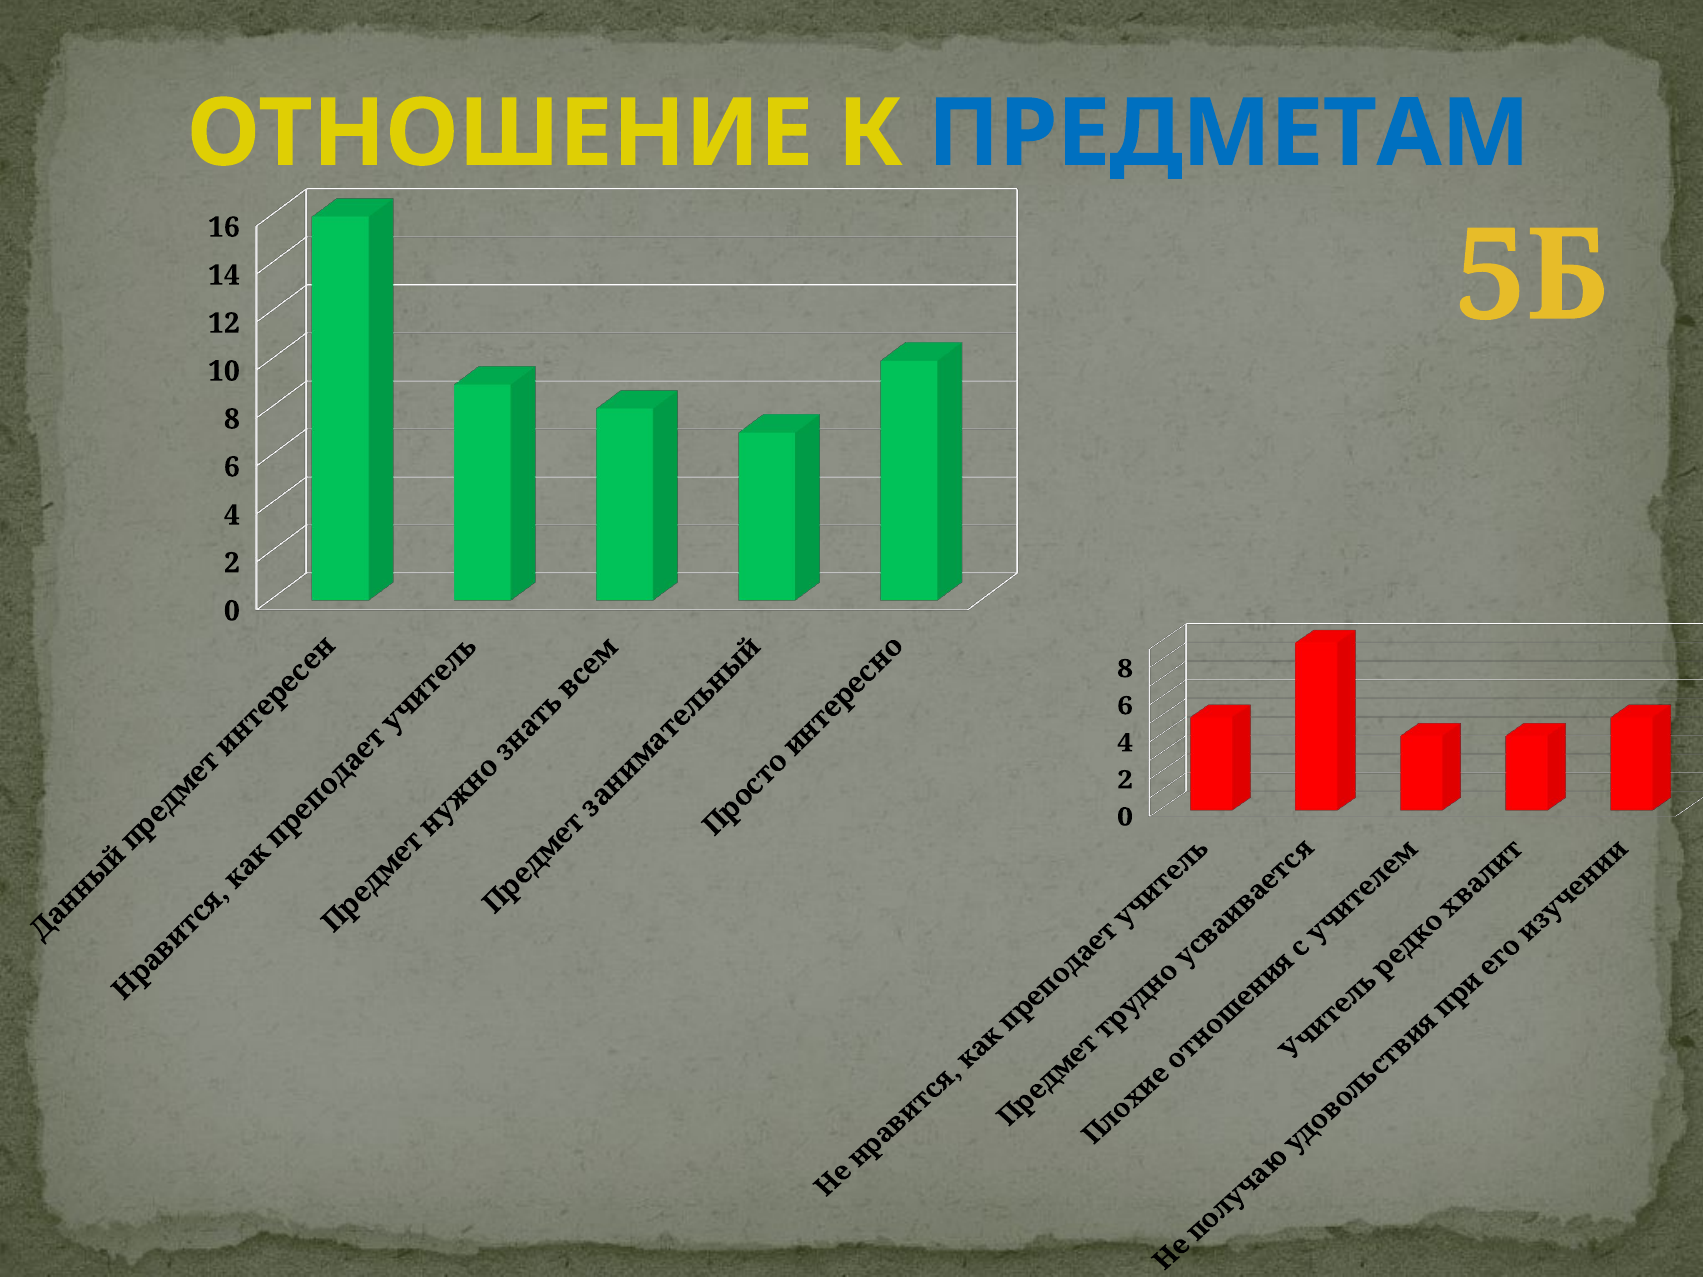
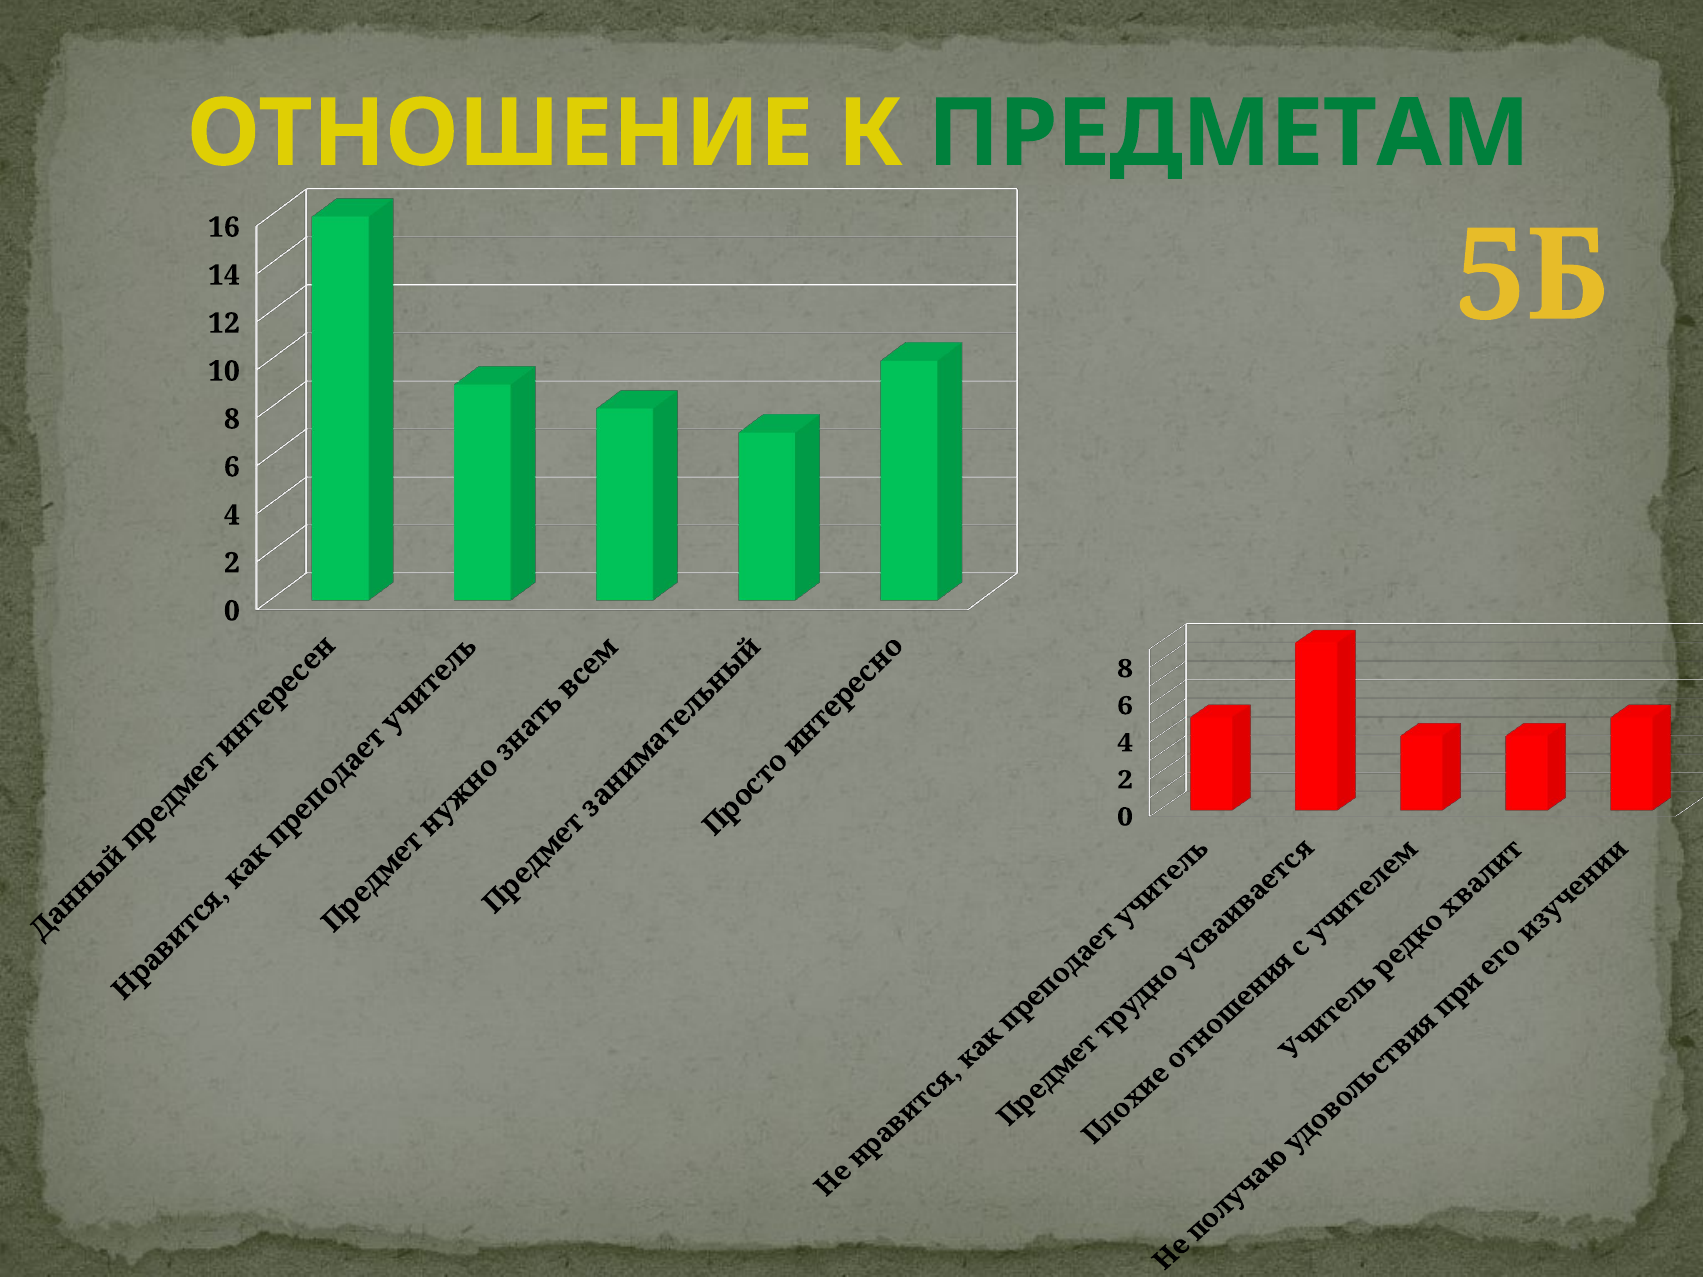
ПРЕДМЕТАМ colour: blue -> green (1229, 134)
